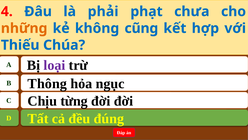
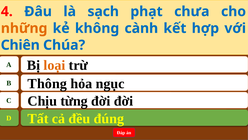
phải: phải -> sạch (103, 11)
cũng: cũng -> cành (141, 28)
Thiếu: Thiếu -> Chiên (20, 45)
loại colour: purple -> orange (54, 65)
